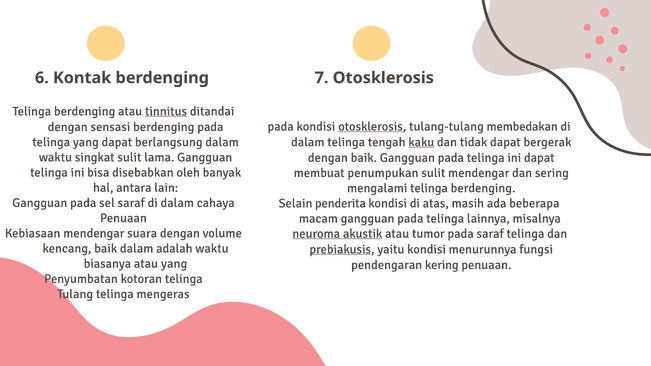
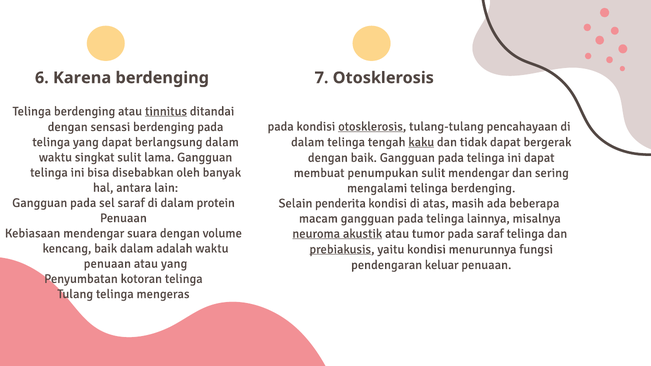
Kontak: Kontak -> Karena (82, 78)
membedakan: membedakan -> pencahayaan (522, 126)
cahaya: cahaya -> protein (216, 203)
biasanya: biasanya -> penuaan (107, 264)
kering: kering -> keluar (442, 265)
